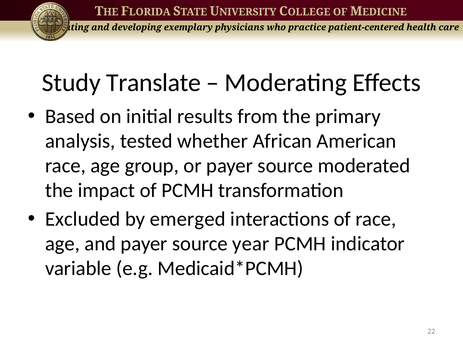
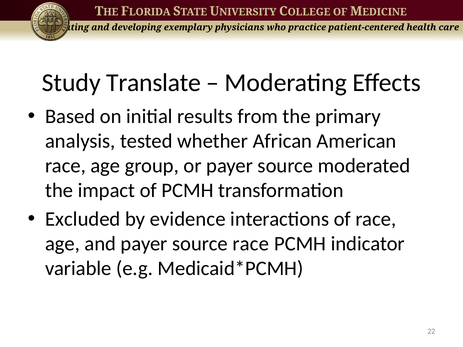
emerged: emerged -> evidence (188, 219)
source year: year -> race (251, 244)
